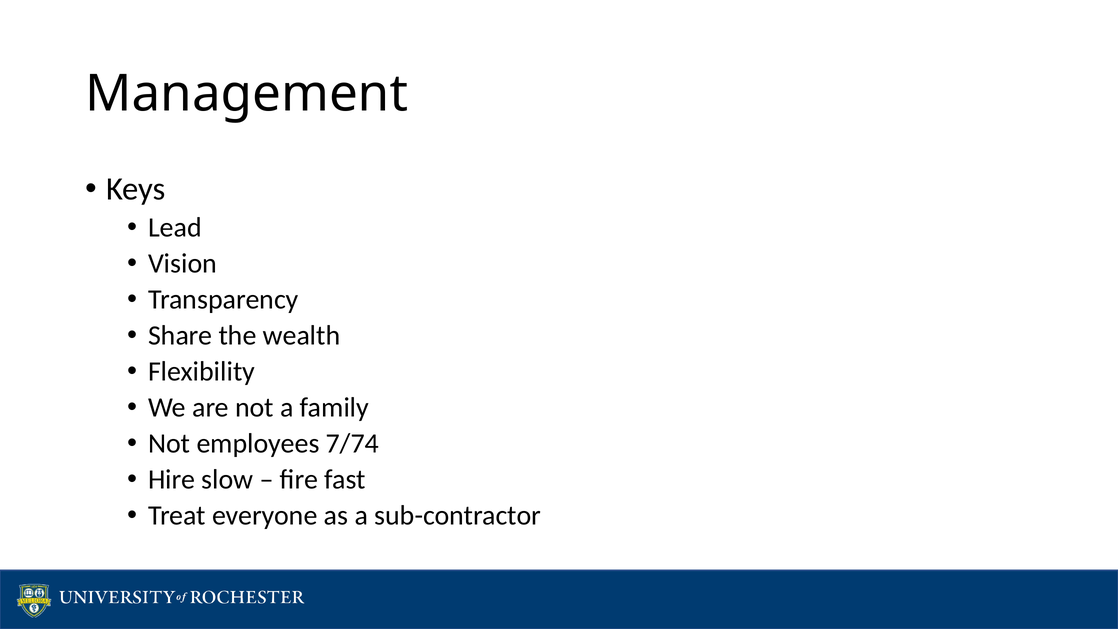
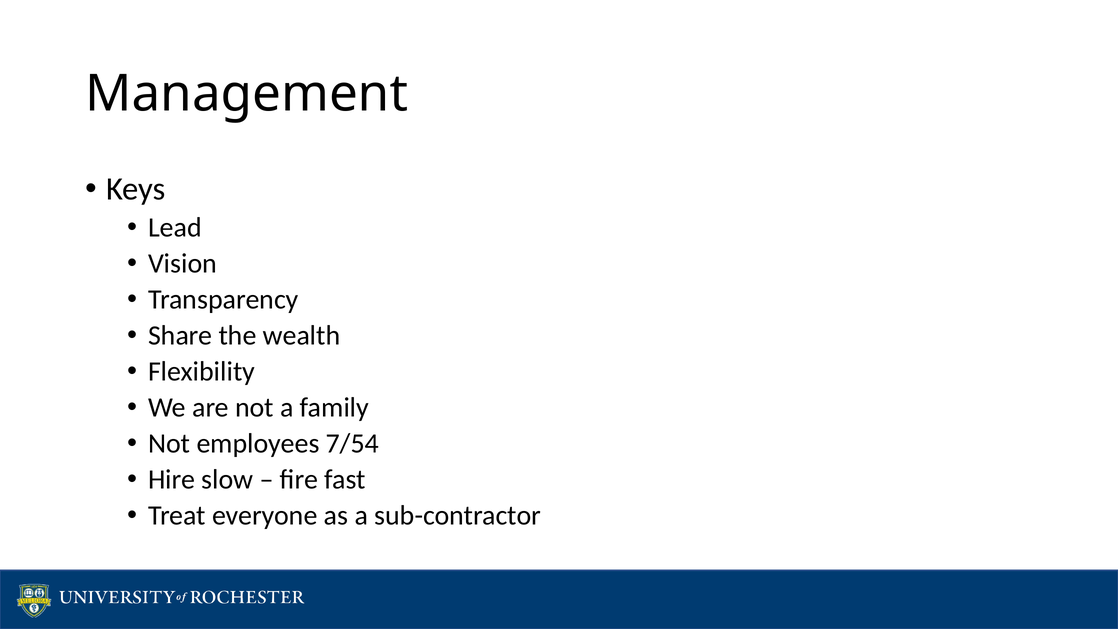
7/74: 7/74 -> 7/54 (352, 443)
